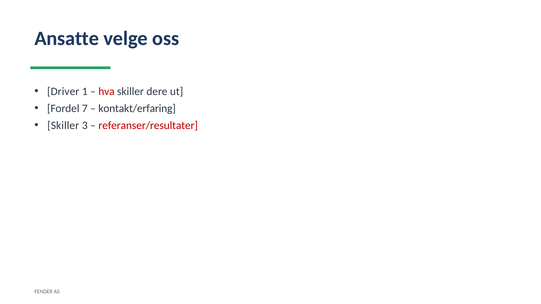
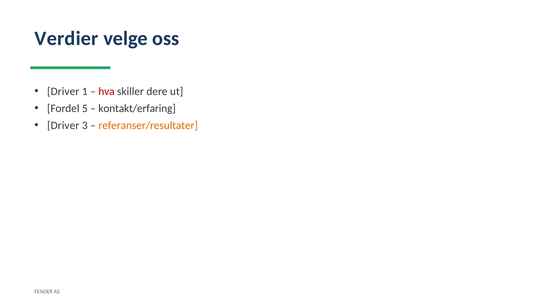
Ansatte: Ansatte -> Verdier (67, 39)
7: 7 -> 5 (85, 109)
Skiller: Skiller -> Driver (63, 125)
referanser/resultater colour: red -> orange (148, 125)
